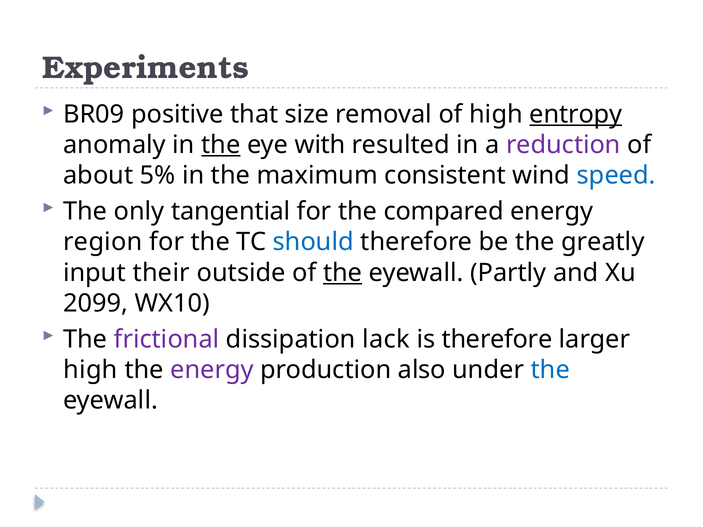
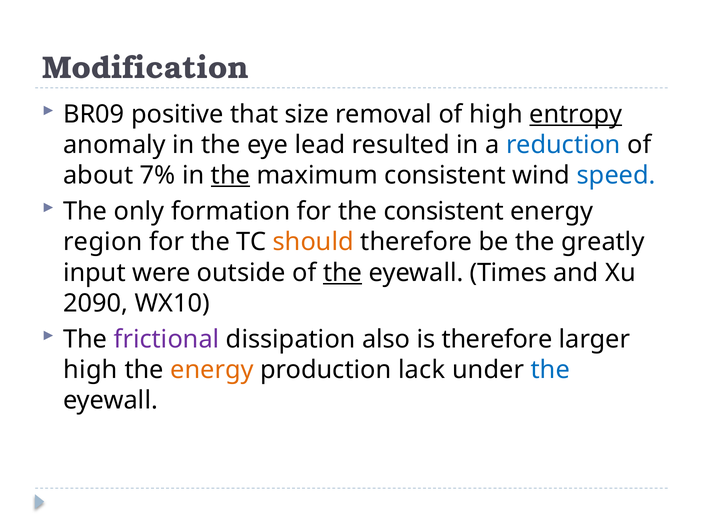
Experiments: Experiments -> Modification (145, 68)
the underline: present -> none (221, 145)
with: with -> lead (320, 145)
reduction colour: purple -> blue (563, 145)
5%: 5% -> 7% (158, 175)
the underline: none -> present (230, 175)
tangential: tangential -> formation (231, 212)
the compared: compared -> consistent (444, 212)
should colour: blue -> orange (313, 242)
their: their -> were (161, 273)
Partly: Partly -> Times (508, 273)
2099: 2099 -> 2090 (96, 303)
lack: lack -> also (386, 340)
energy colour: purple -> orange (212, 370)
also: also -> lack (422, 370)
